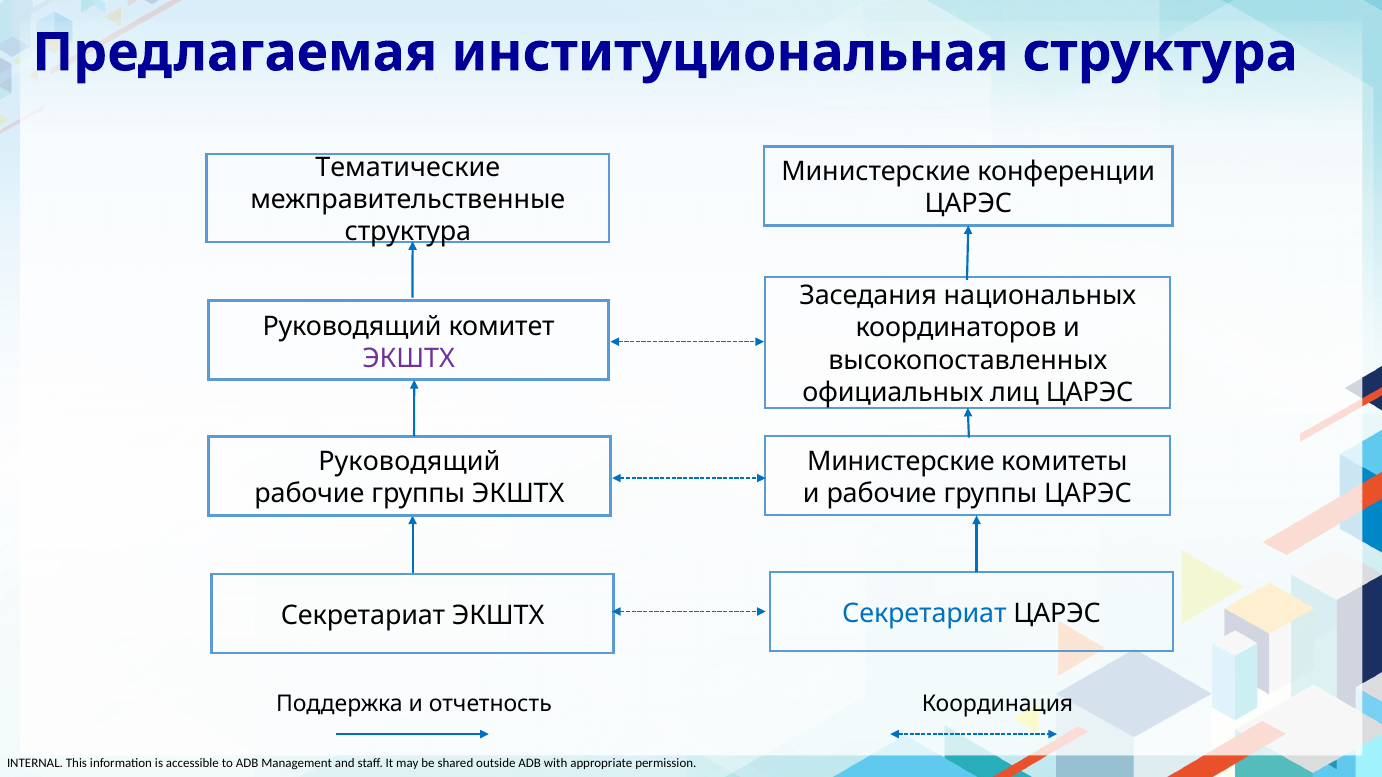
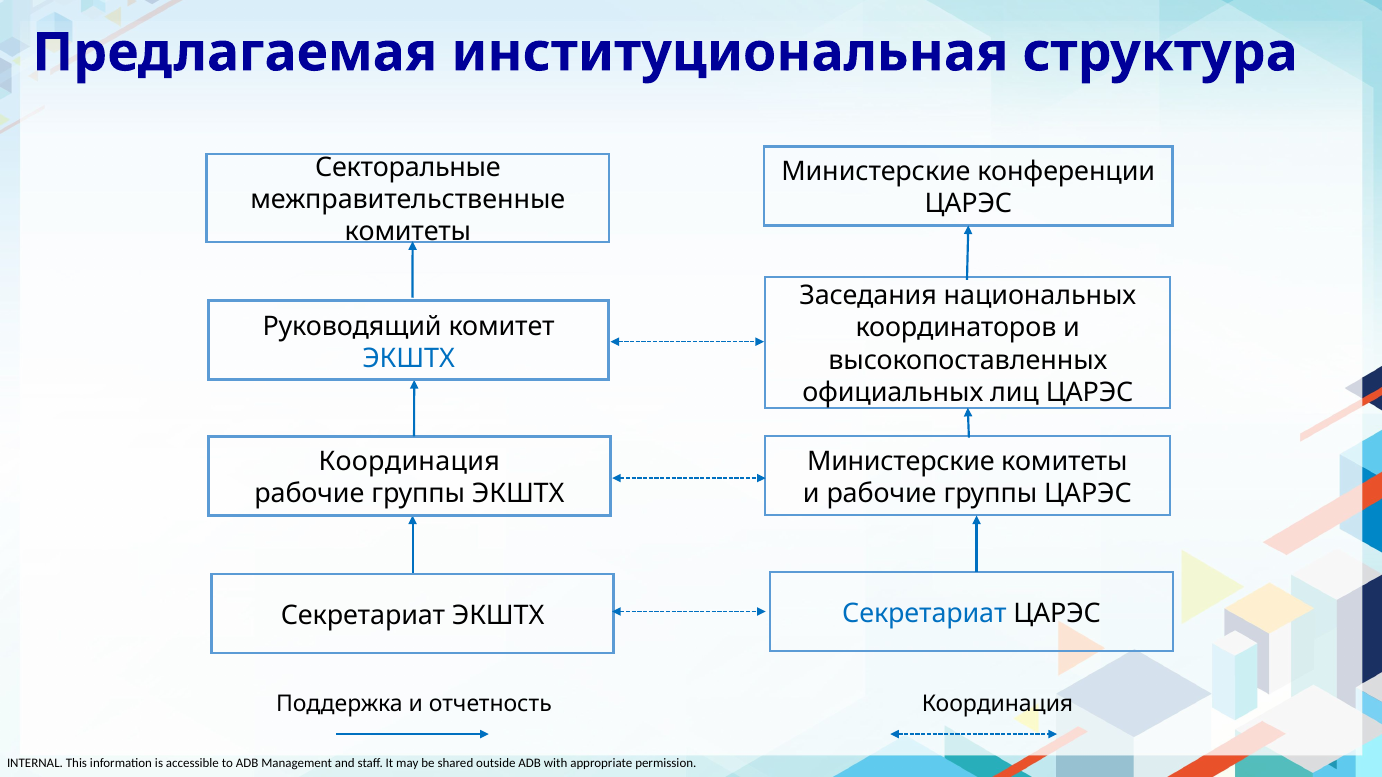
Тематические: Тематические -> Секторальные (408, 168)
структура: структура -> комитеты (408, 232)
ЭКШТХ colour: purple -> blue (409, 359)
Руководящий: Руководящий -> Координация (409, 462)
